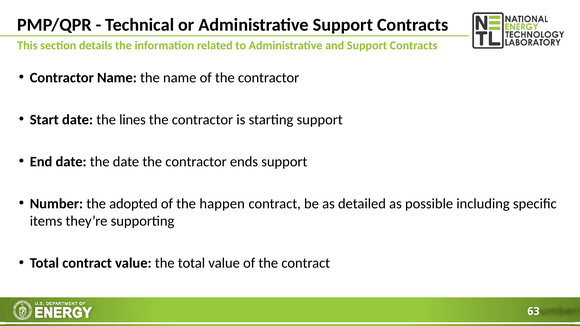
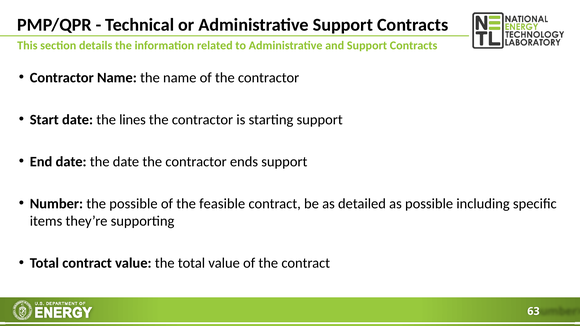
the adopted: adopted -> possible (133, 204)
happen: happen -> feasible (222, 204)
